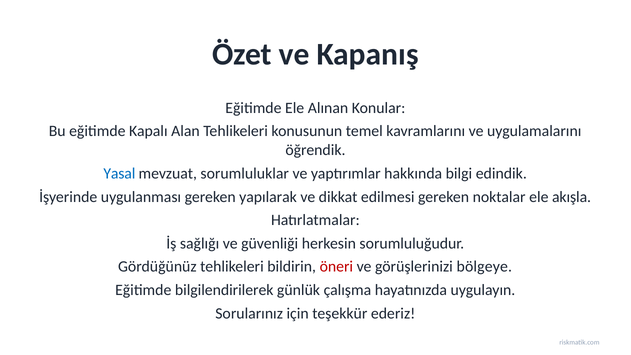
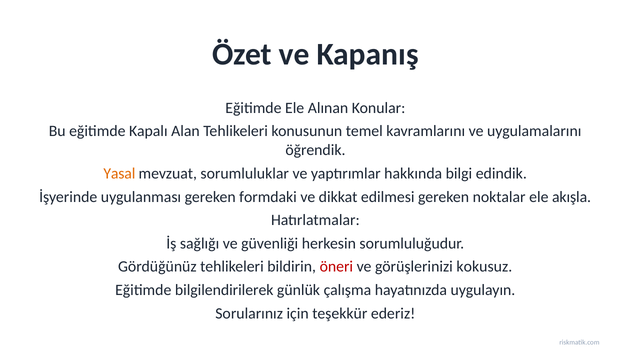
Yasal colour: blue -> orange (119, 173)
yapılarak: yapılarak -> formdaki (268, 197)
bölgeye: bölgeye -> kokusuz (484, 267)
